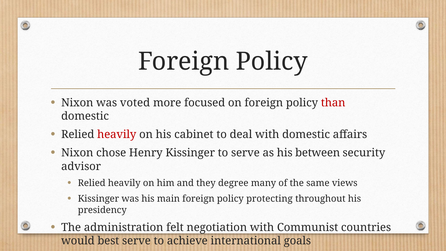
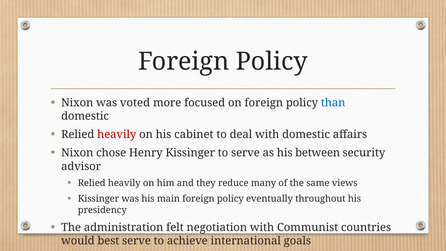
than colour: red -> blue (333, 103)
degree: degree -> reduce (233, 183)
protecting: protecting -> eventually (270, 199)
